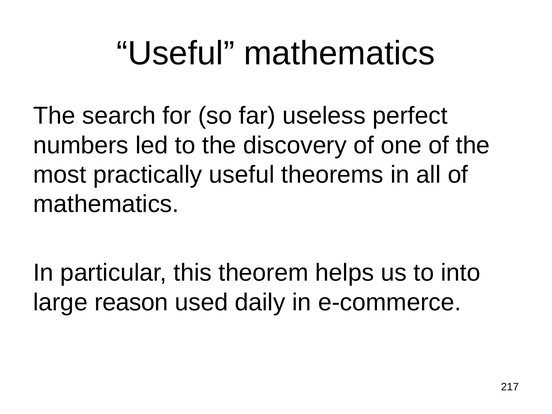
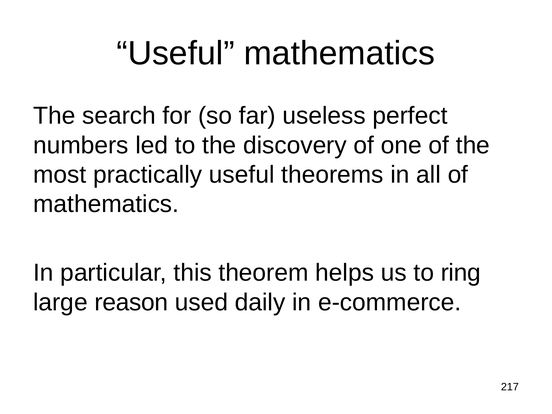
into: into -> ring (461, 273)
